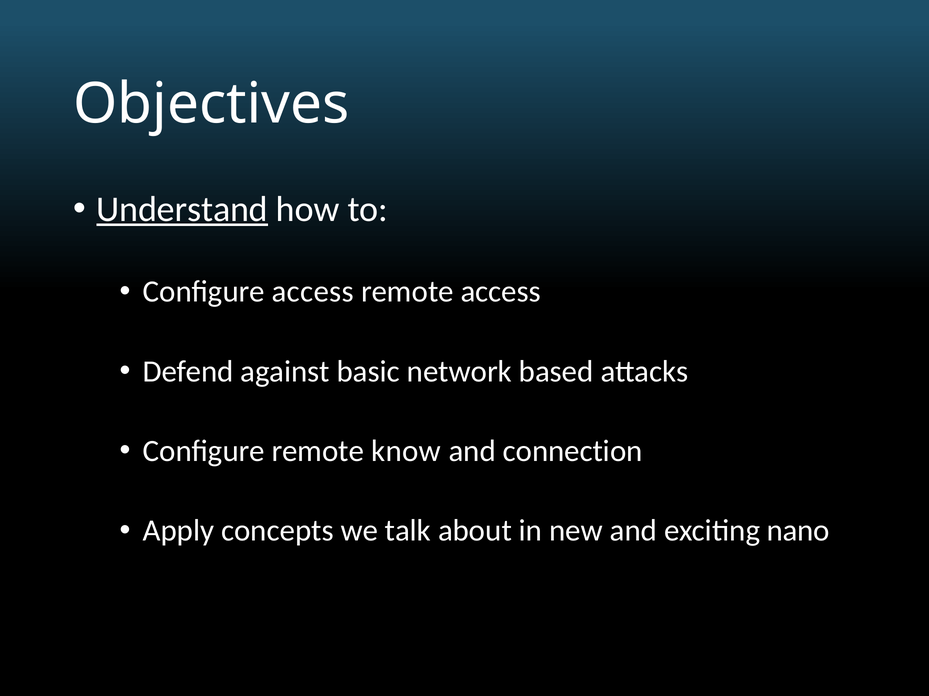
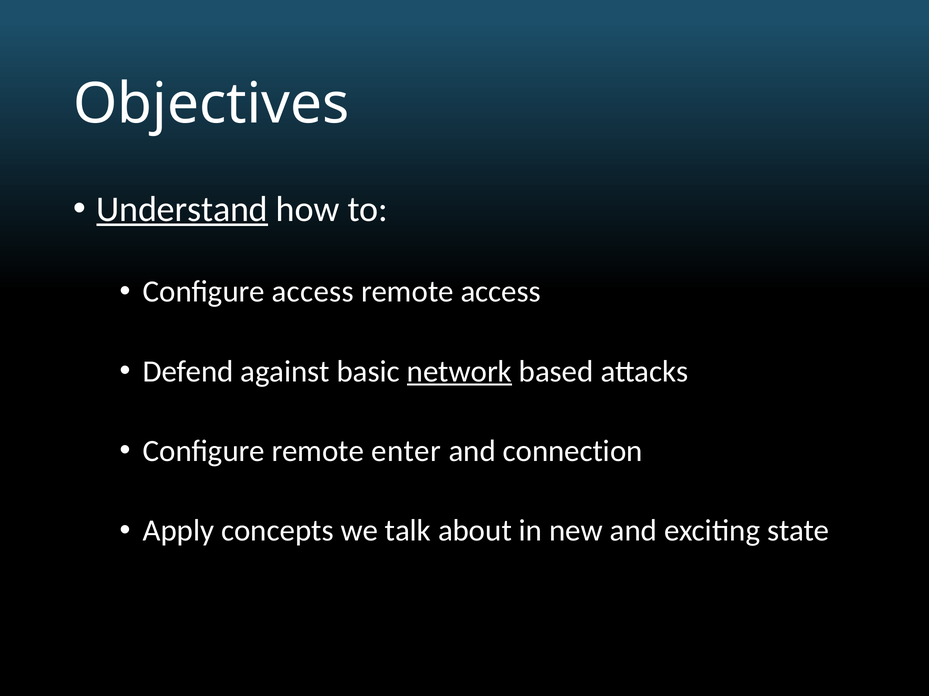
network underline: none -> present (459, 372)
know: know -> enter (406, 451)
nano: nano -> state (798, 531)
